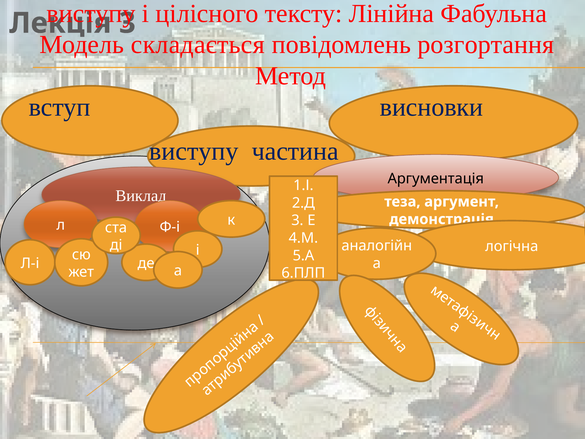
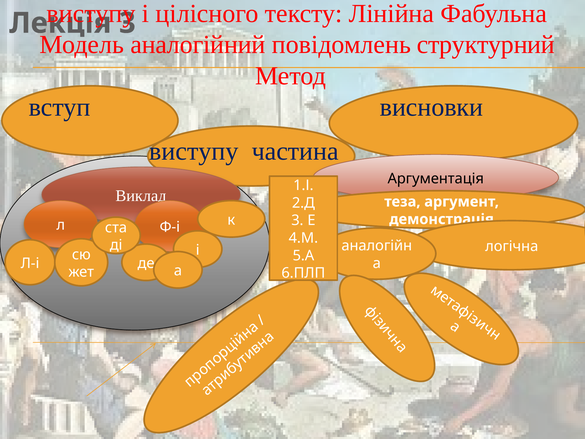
складається: складається -> аналогійний (198, 45)
розгортання: розгортання -> структурний (486, 45)
